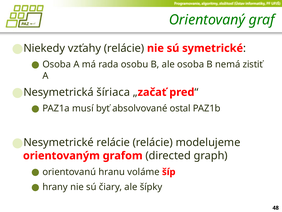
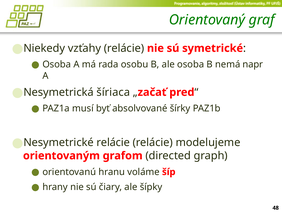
zistiť: zistiť -> napr (253, 64)
ostal: ostal -> šírky (180, 108)
